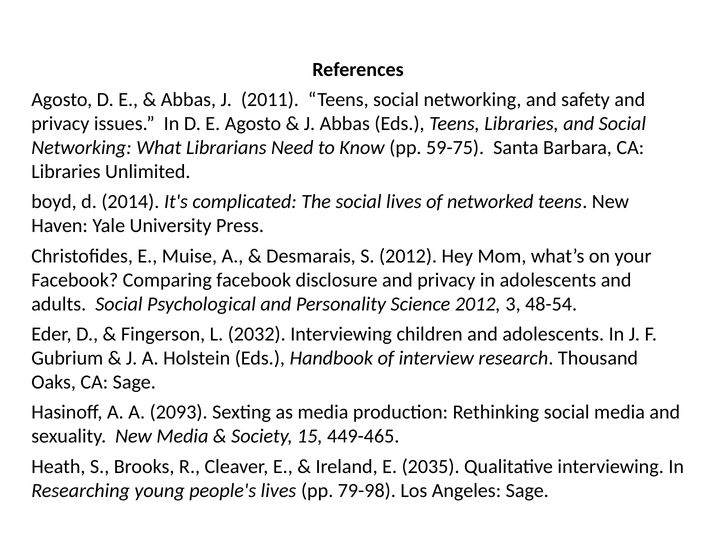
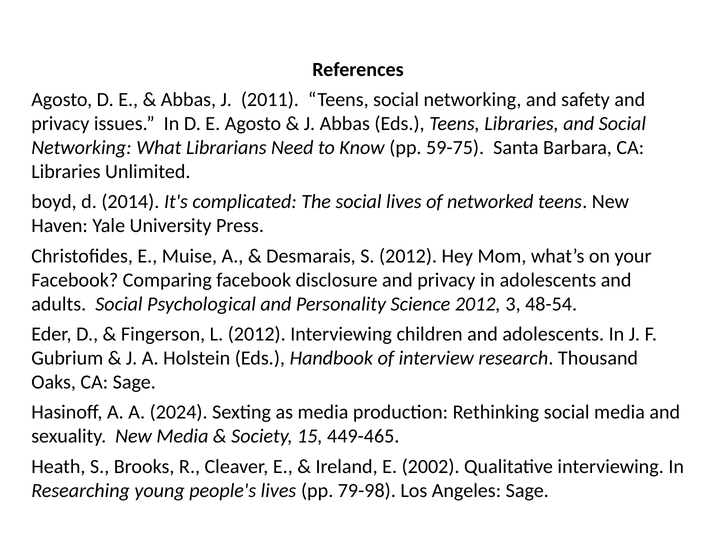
L 2032: 2032 -> 2012 (257, 334)
2093: 2093 -> 2024 (179, 413)
2035: 2035 -> 2002 (431, 467)
